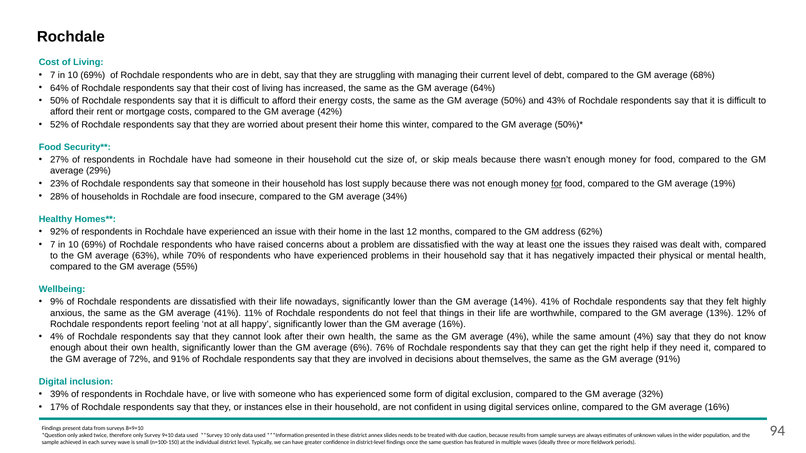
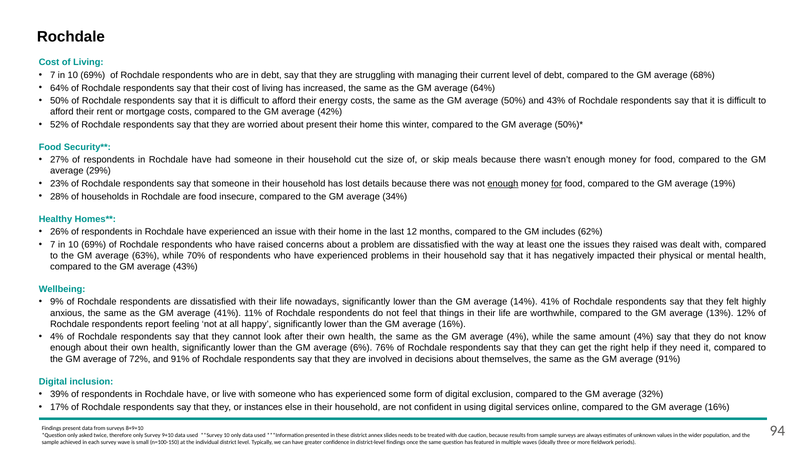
supply: supply -> details (376, 184)
enough underline: none -> present (503, 184)
92%: 92% -> 26% (59, 232)
address: address -> includes (559, 232)
average 55%: 55% -> 43% (185, 267)
